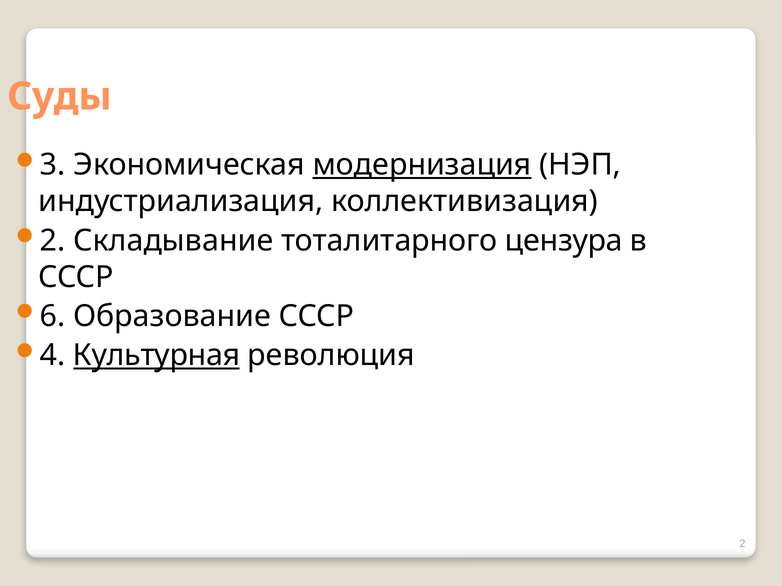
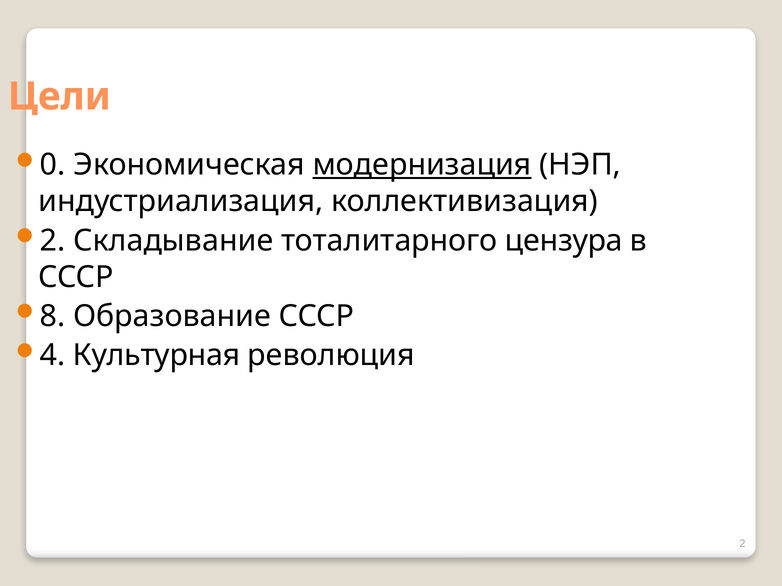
Суды: Суды -> Цели (59, 97)
3: 3 -> 0 (53, 165)
6: 6 -> 8 (53, 317)
Культурная underline: present -> none (157, 356)
